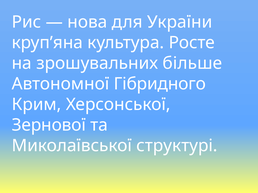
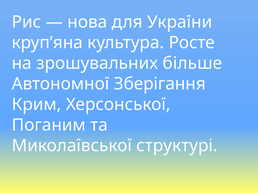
Гібридного: Гібридного -> Зберігання (160, 84)
Зернової: Зернової -> Поганим (49, 125)
